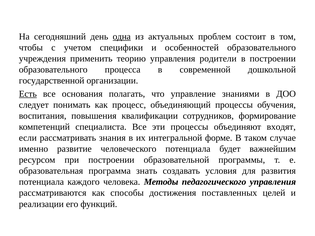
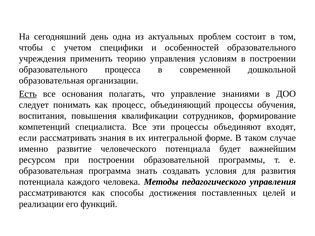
одна underline: present -> none (122, 37)
родители: родители -> условиям (218, 59)
государственной: государственной -> образовательная (52, 81)
